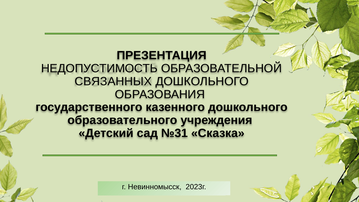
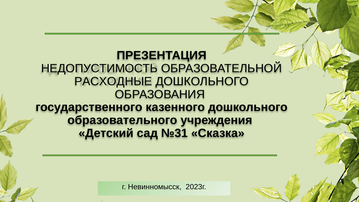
СВЯЗАННЫХ: СВЯЗАННЫХ -> РАСХОДНЫЕ (113, 81)
